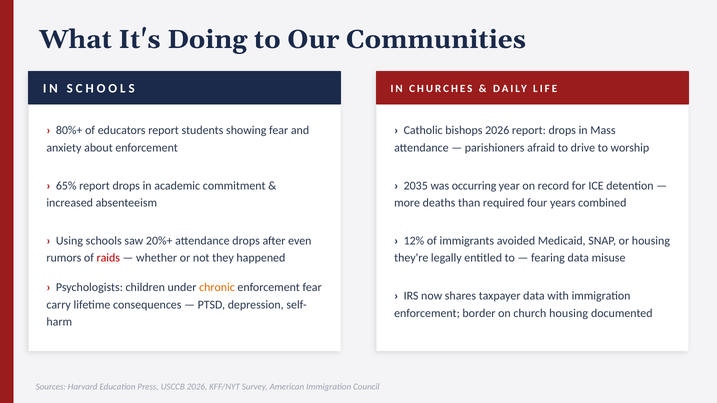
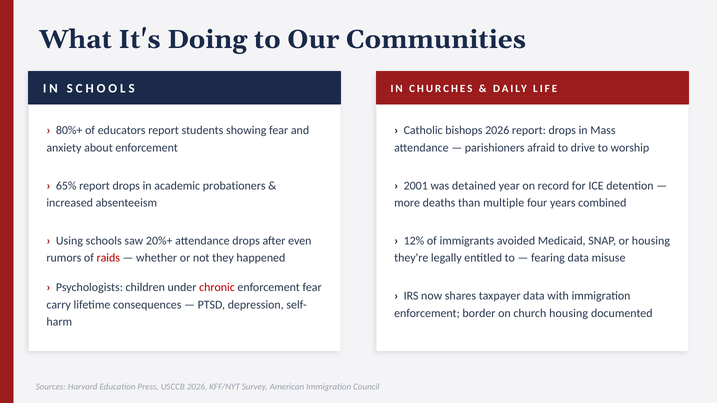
commitment: commitment -> probationers (234, 186)
2035: 2035 -> 2001 (416, 186)
occurring: occurring -> detained (474, 186)
required: required -> multiple (504, 203)
chronic colour: orange -> red (217, 288)
